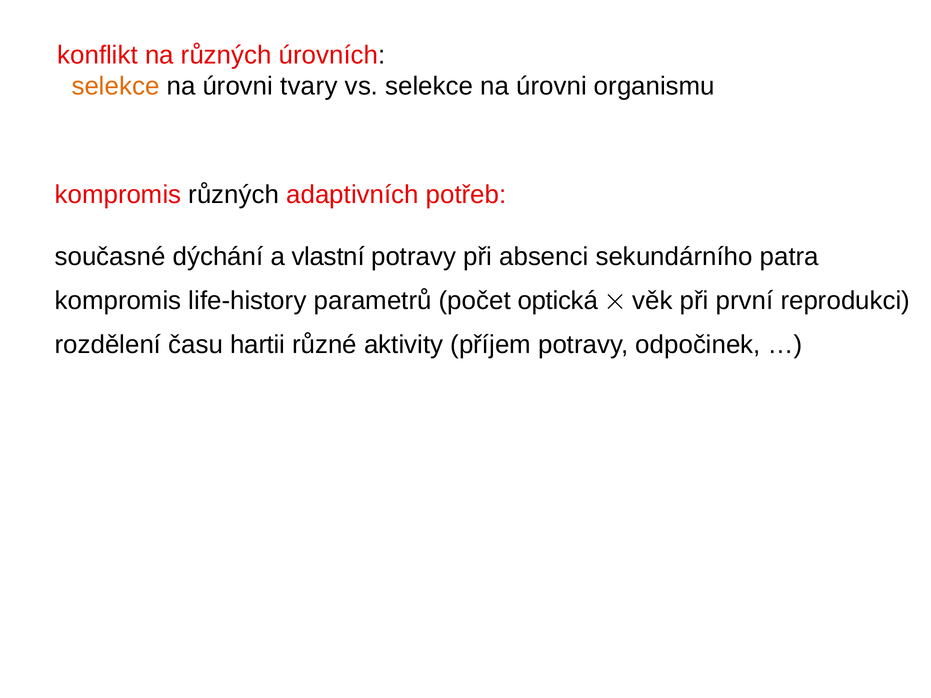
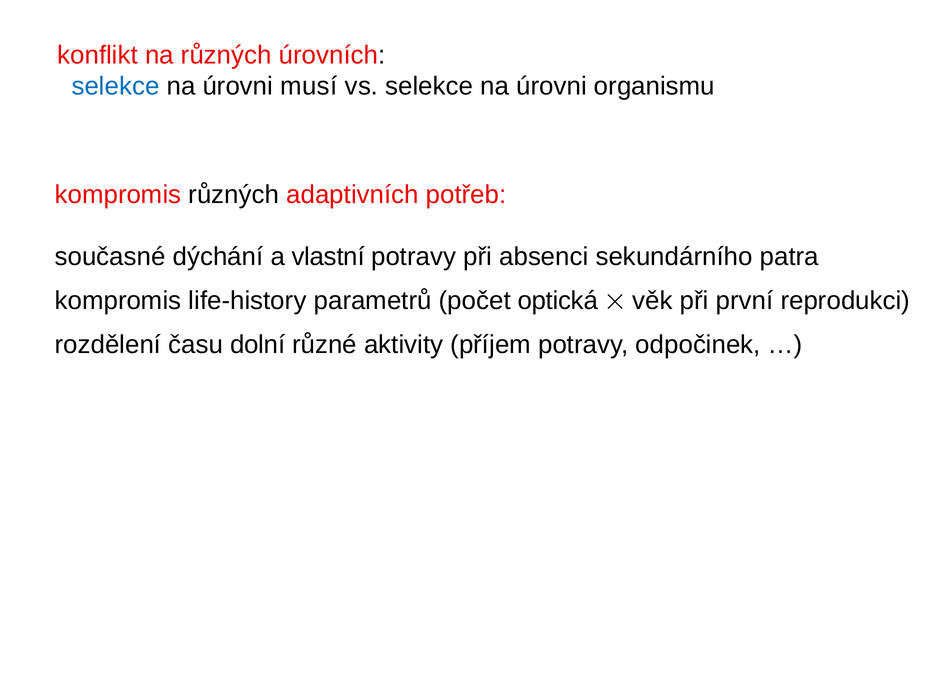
selekce colour: orange -> blue (116, 86)
tvary: tvary -> musí (309, 86)
hartii: hartii -> dolní (258, 345)
